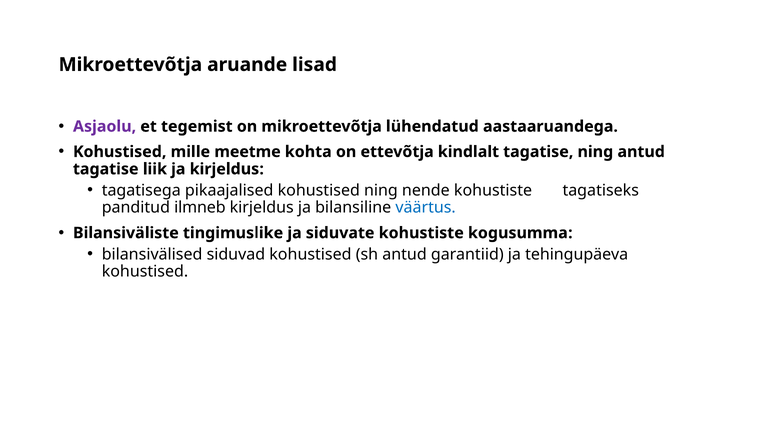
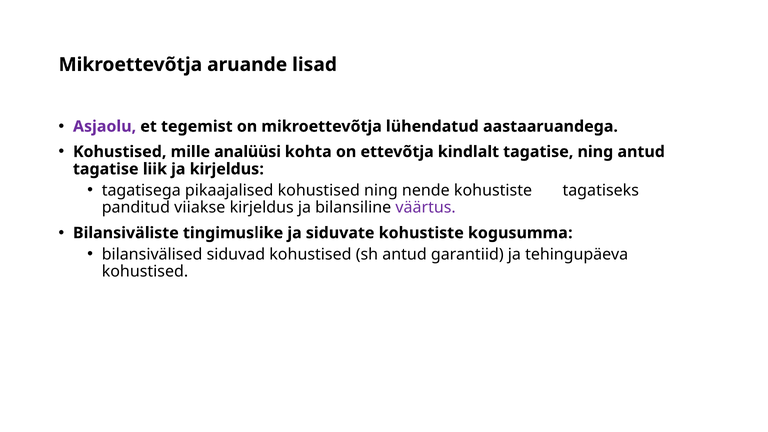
meetme: meetme -> analüüsi (248, 152)
ilmneb: ilmneb -> viiakse (200, 208)
väärtus colour: blue -> purple (426, 208)
